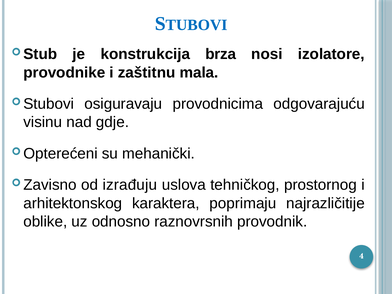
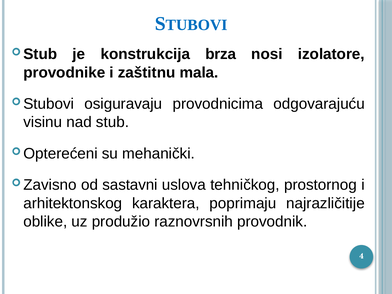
nad gdje: gdje -> stub (112, 122)
izrađuju: izrađuju -> sastavni (130, 185)
odnosno: odnosno -> produžio (121, 222)
